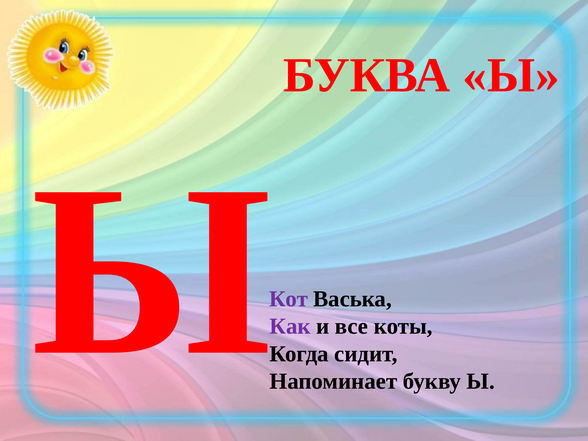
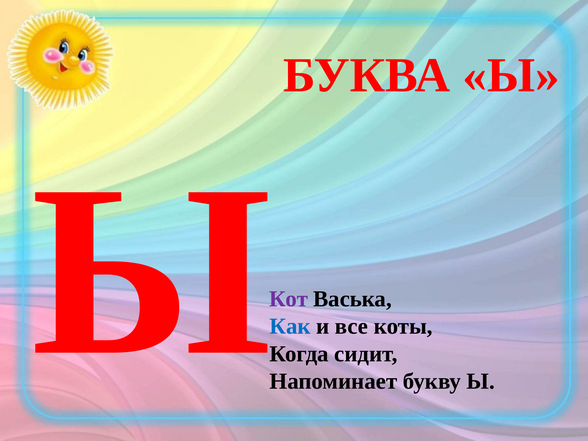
Как colour: purple -> blue (290, 326)
